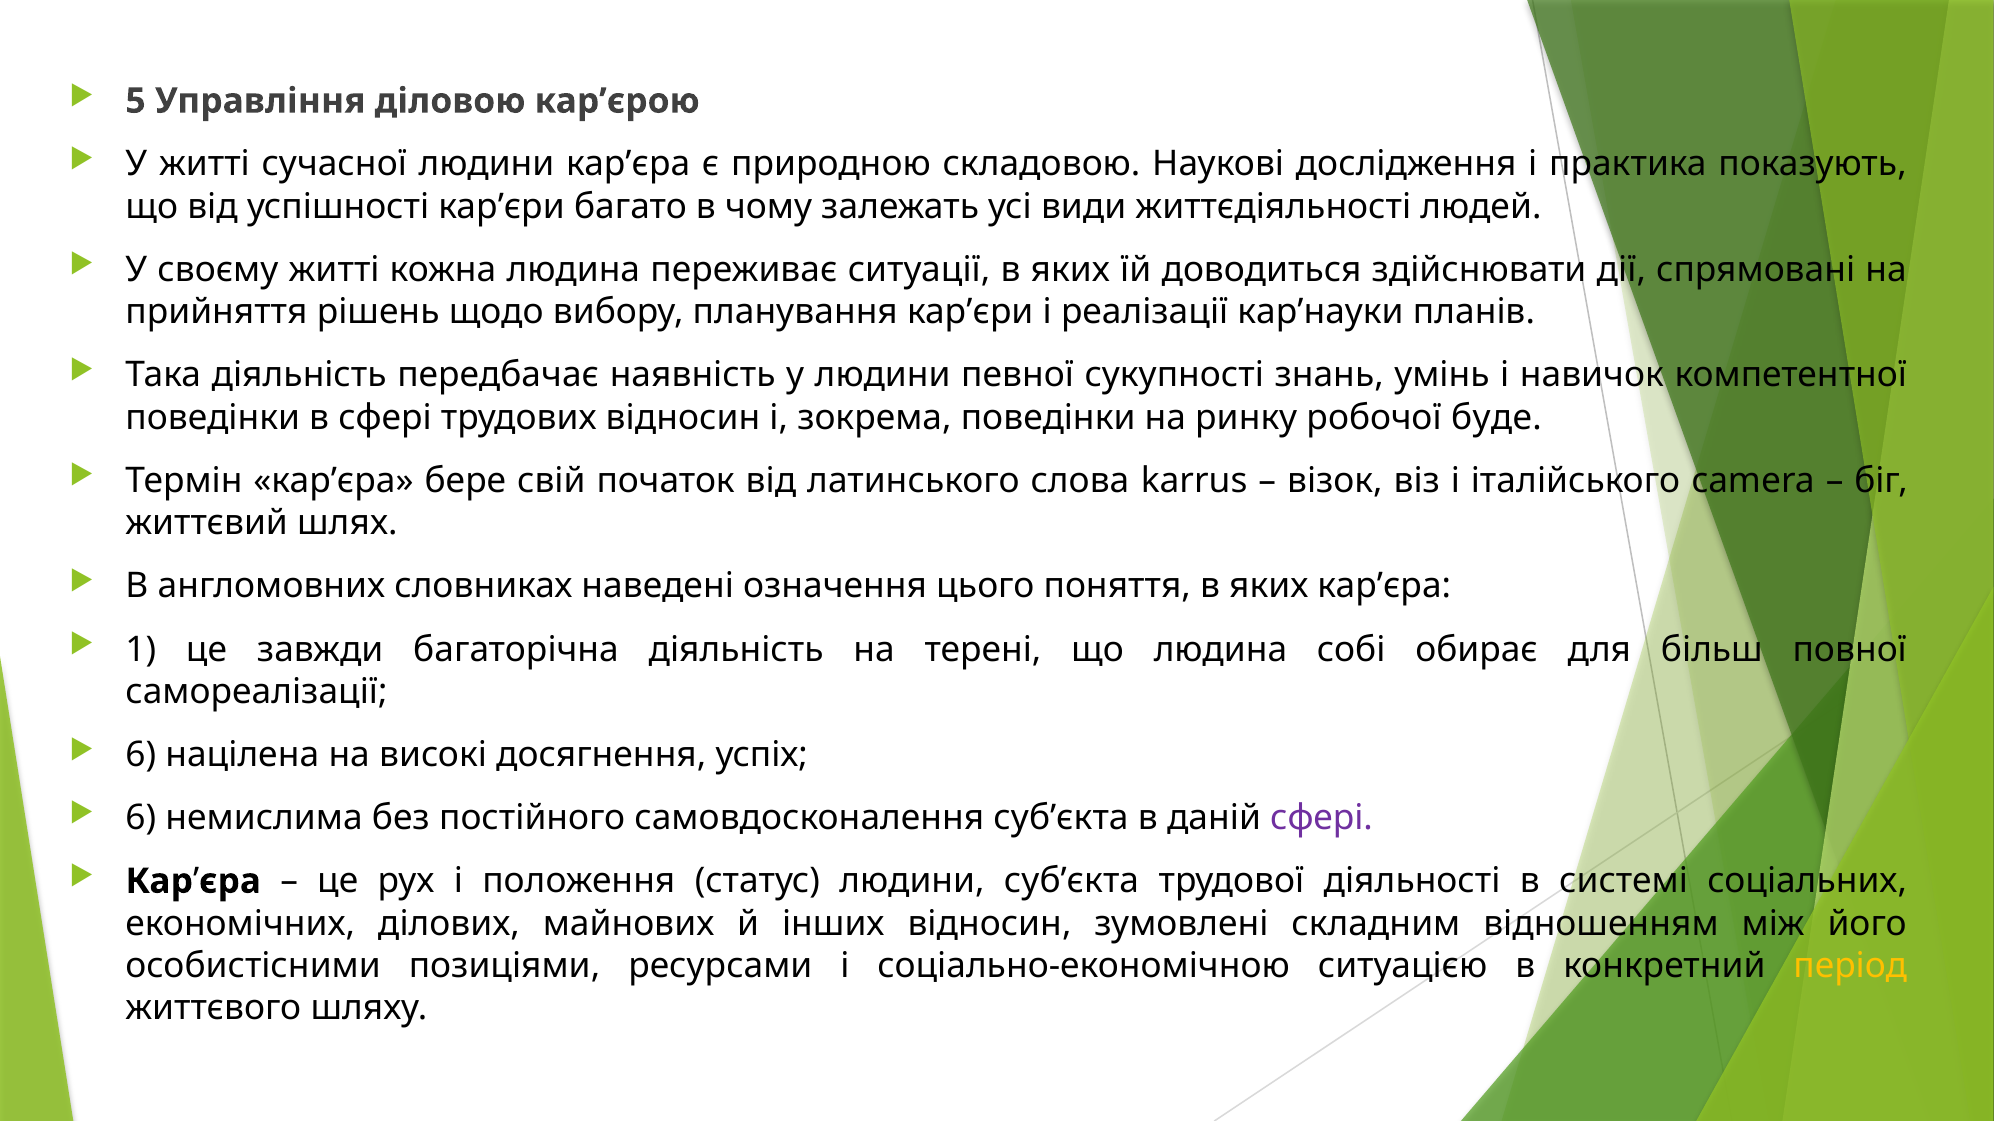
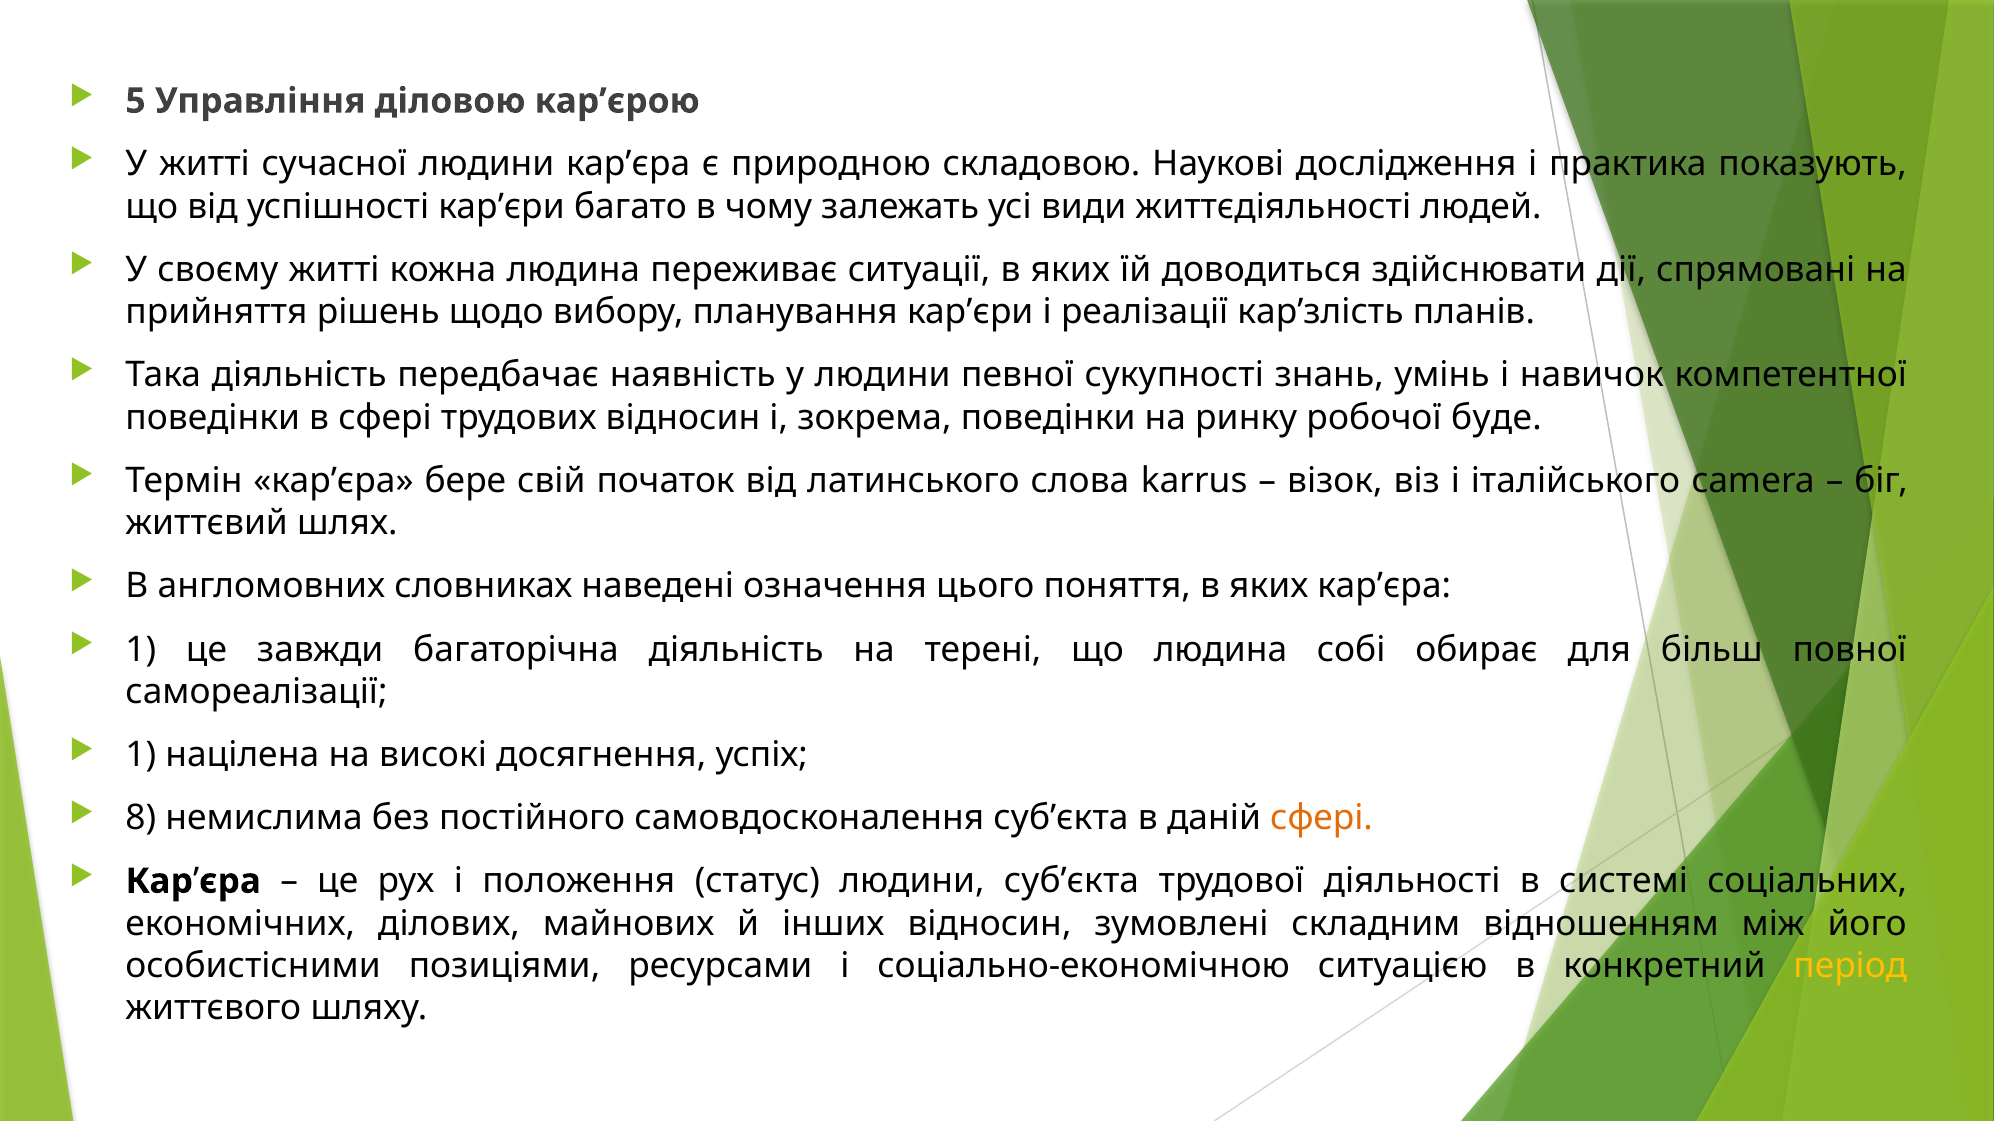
кар’науки: кар’науки -> кар’злість (1321, 312)
6: 6 -> 1 (141, 755)
6: 6 -> 8 (141, 818)
сфері colour: purple -> orange (1321, 818)
